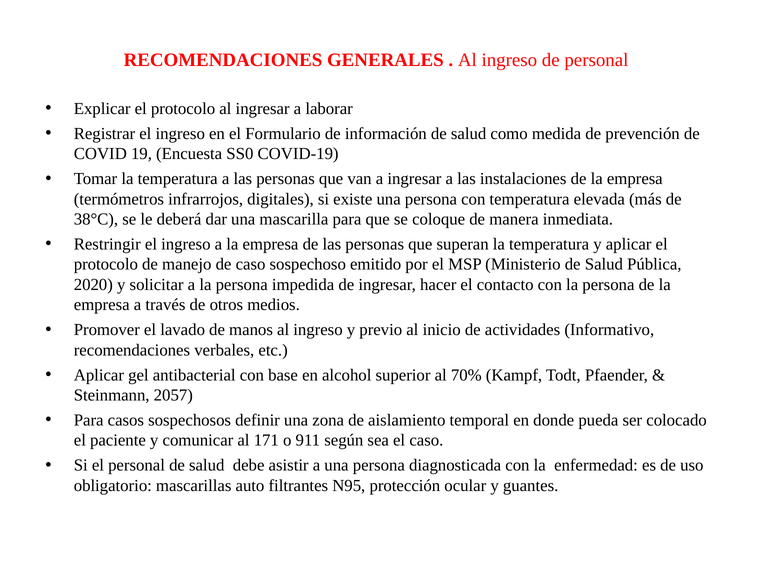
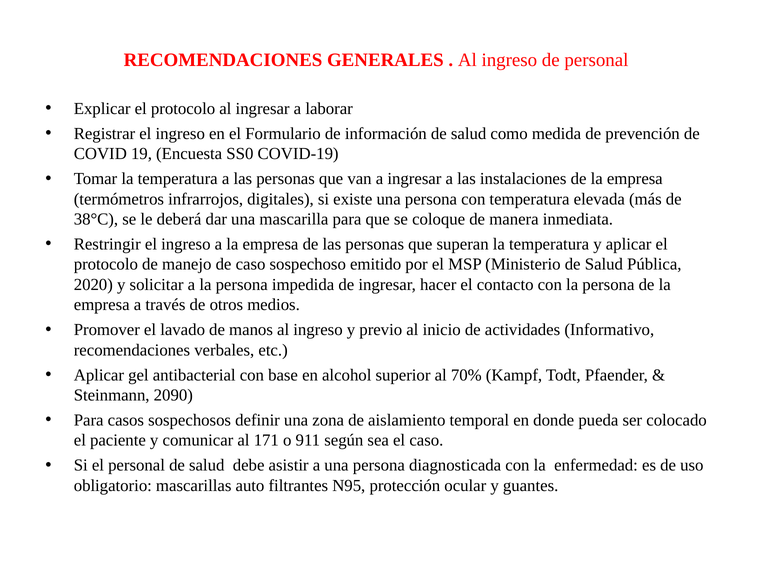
2057: 2057 -> 2090 (173, 395)
